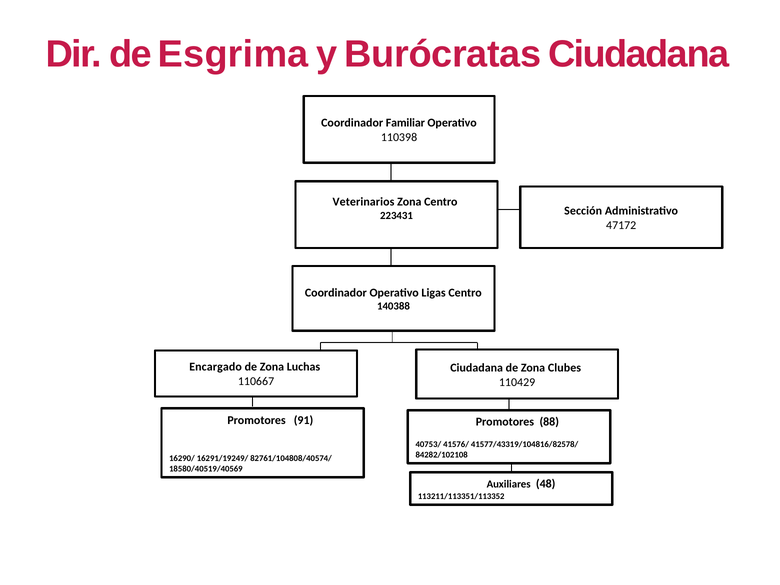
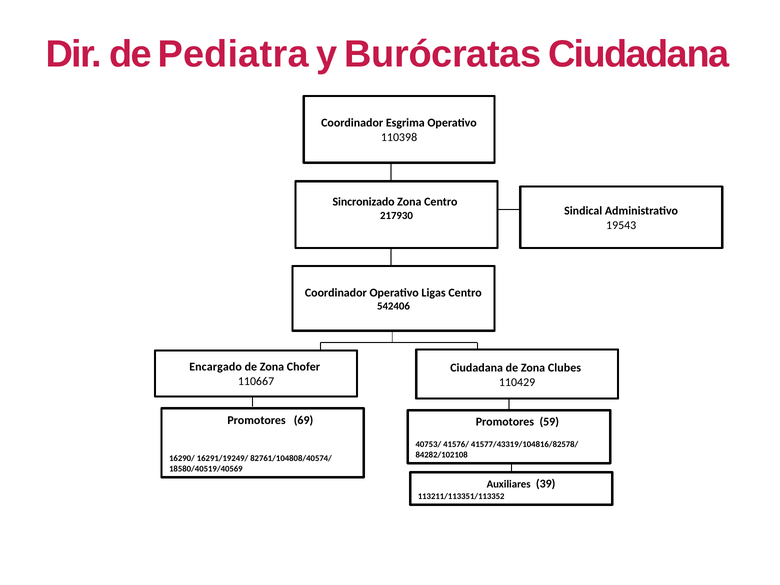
Esgrima: Esgrima -> Pediatra (233, 54)
Familiar: Familiar -> Esgrima (405, 123)
Veterinarios: Veterinarios -> Sincronizado (364, 202)
Sección: Sección -> Sindical (583, 211)
223431: 223431 -> 217930 (396, 215)
47172: 47172 -> 19543 (621, 225)
140388: 140388 -> 542406 (393, 306)
Luchas: Luchas -> Chofer (303, 367)
91: 91 -> 69 (304, 420)
88: 88 -> 59 (549, 422)
48: 48 -> 39 (546, 484)
